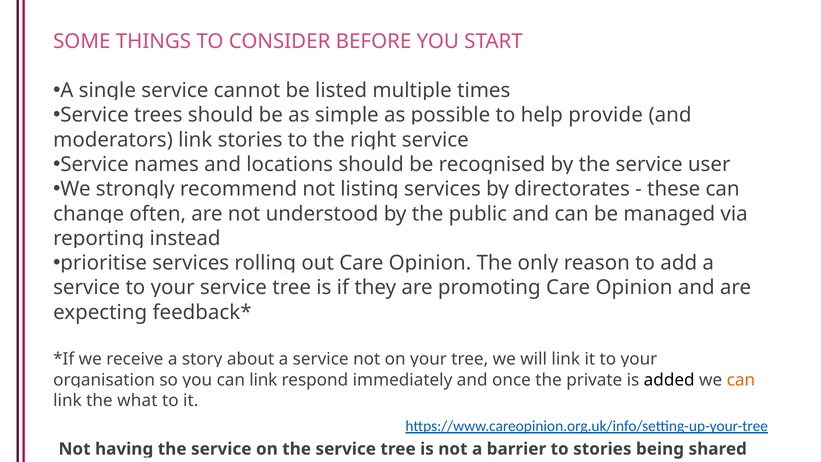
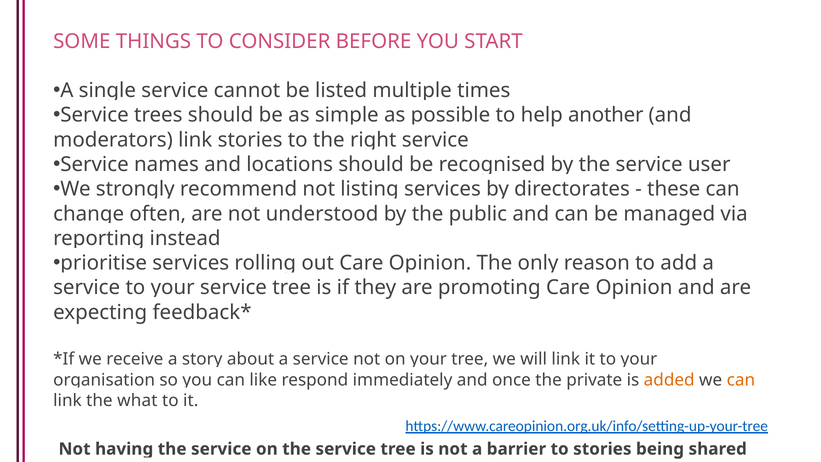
provide: provide -> another (606, 115)
link: link -> like (263, 380)
added colour: black -> orange (669, 380)
